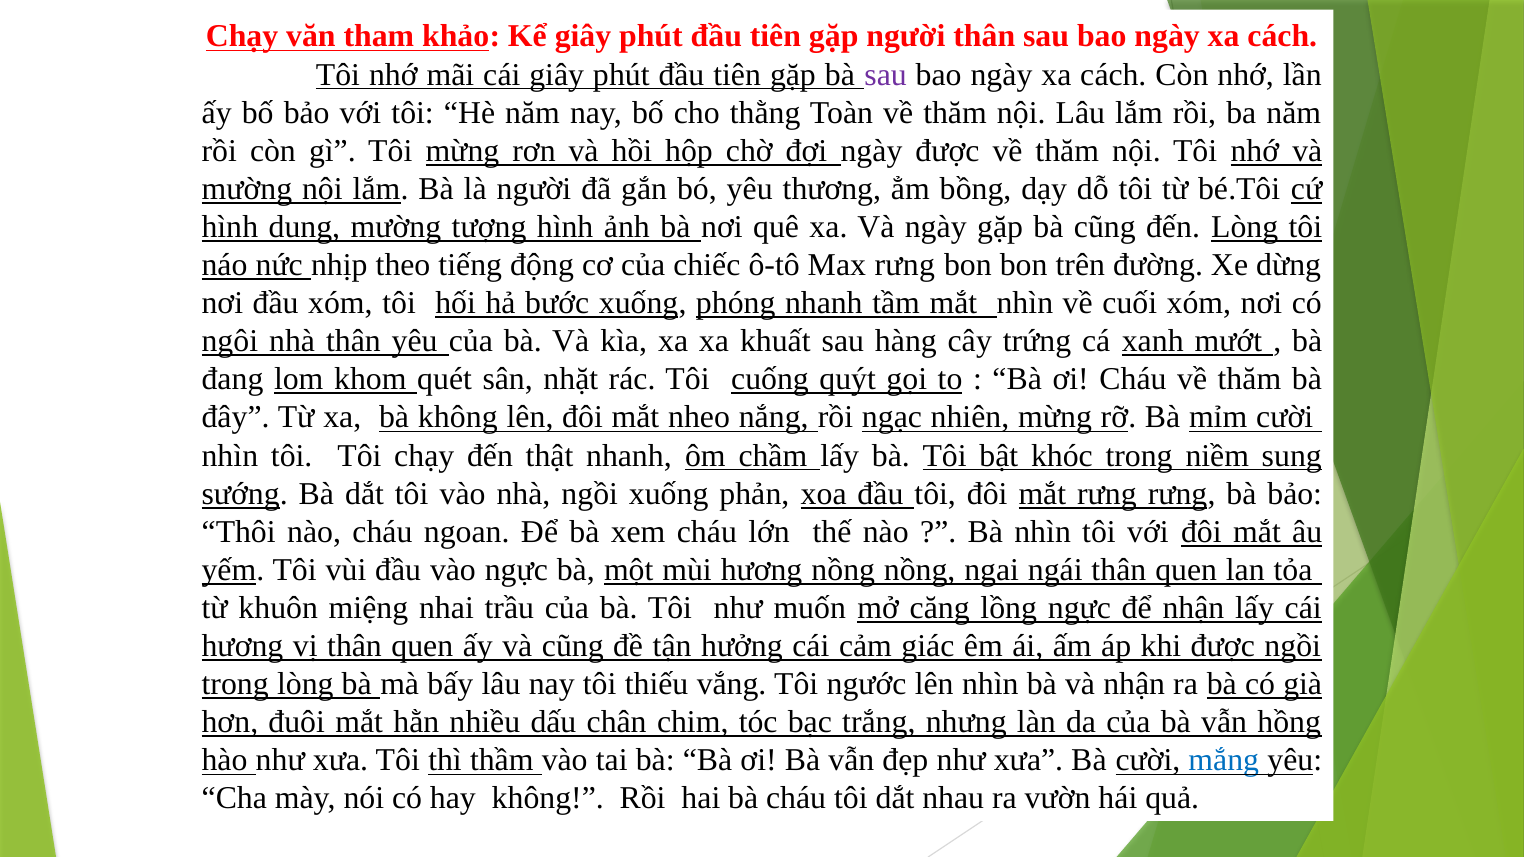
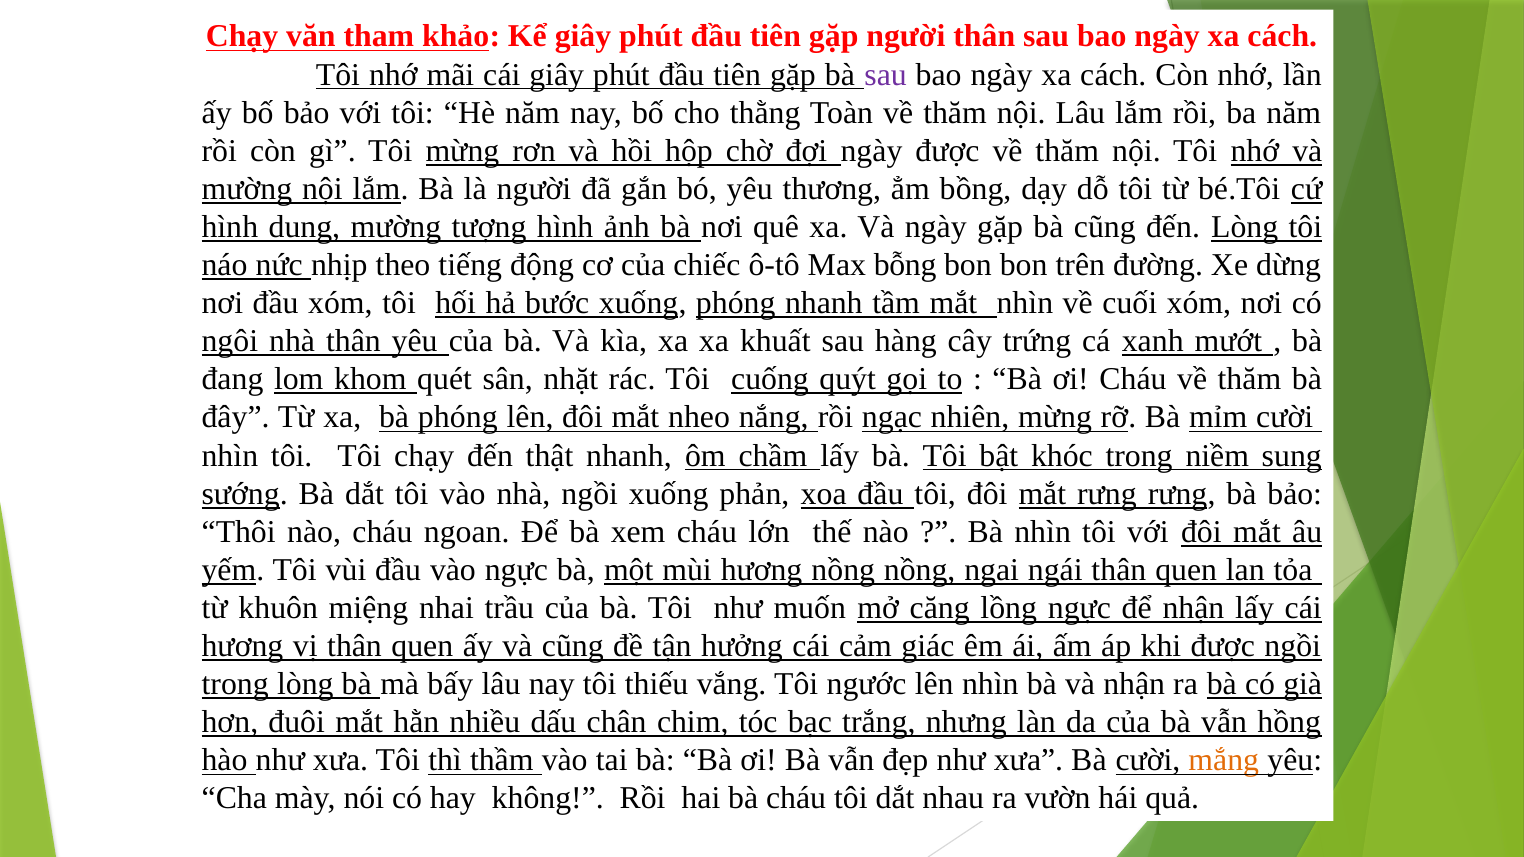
Max rưng: rưng -> bỗng (905, 265)
bà không: không -> phóng (458, 418)
mắng colour: blue -> orange (1224, 761)
